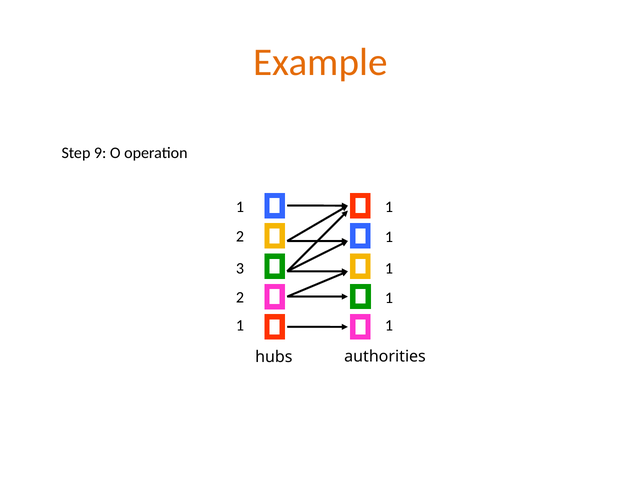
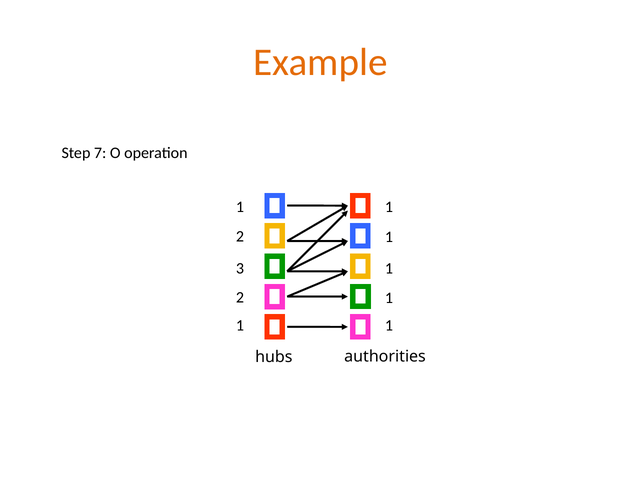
9: 9 -> 7 (100, 153)
